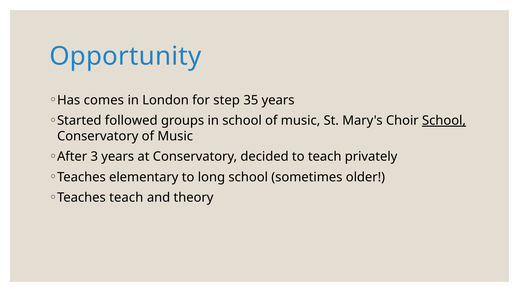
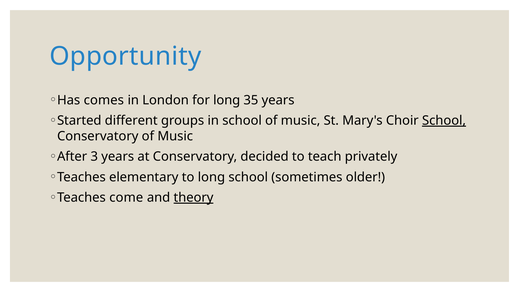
for step: step -> long (227, 100)
followed: followed -> different (131, 121)
Teaches teach: teach -> come (126, 198)
theory underline: none -> present (193, 198)
